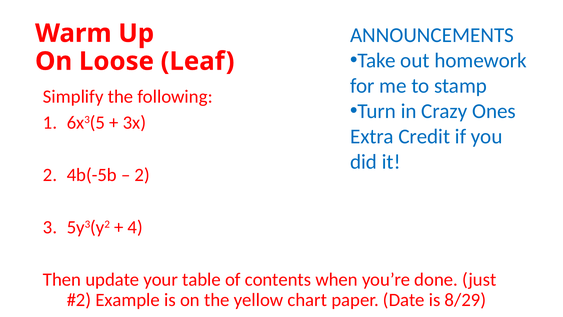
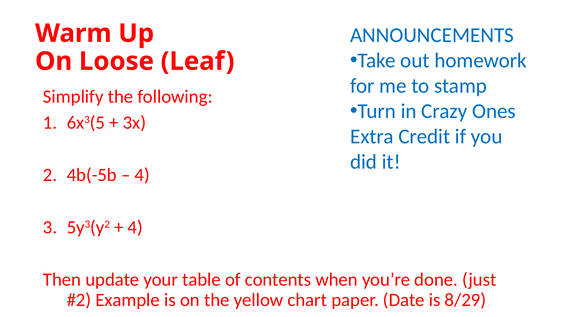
2: 2 -> 4 (142, 175)
